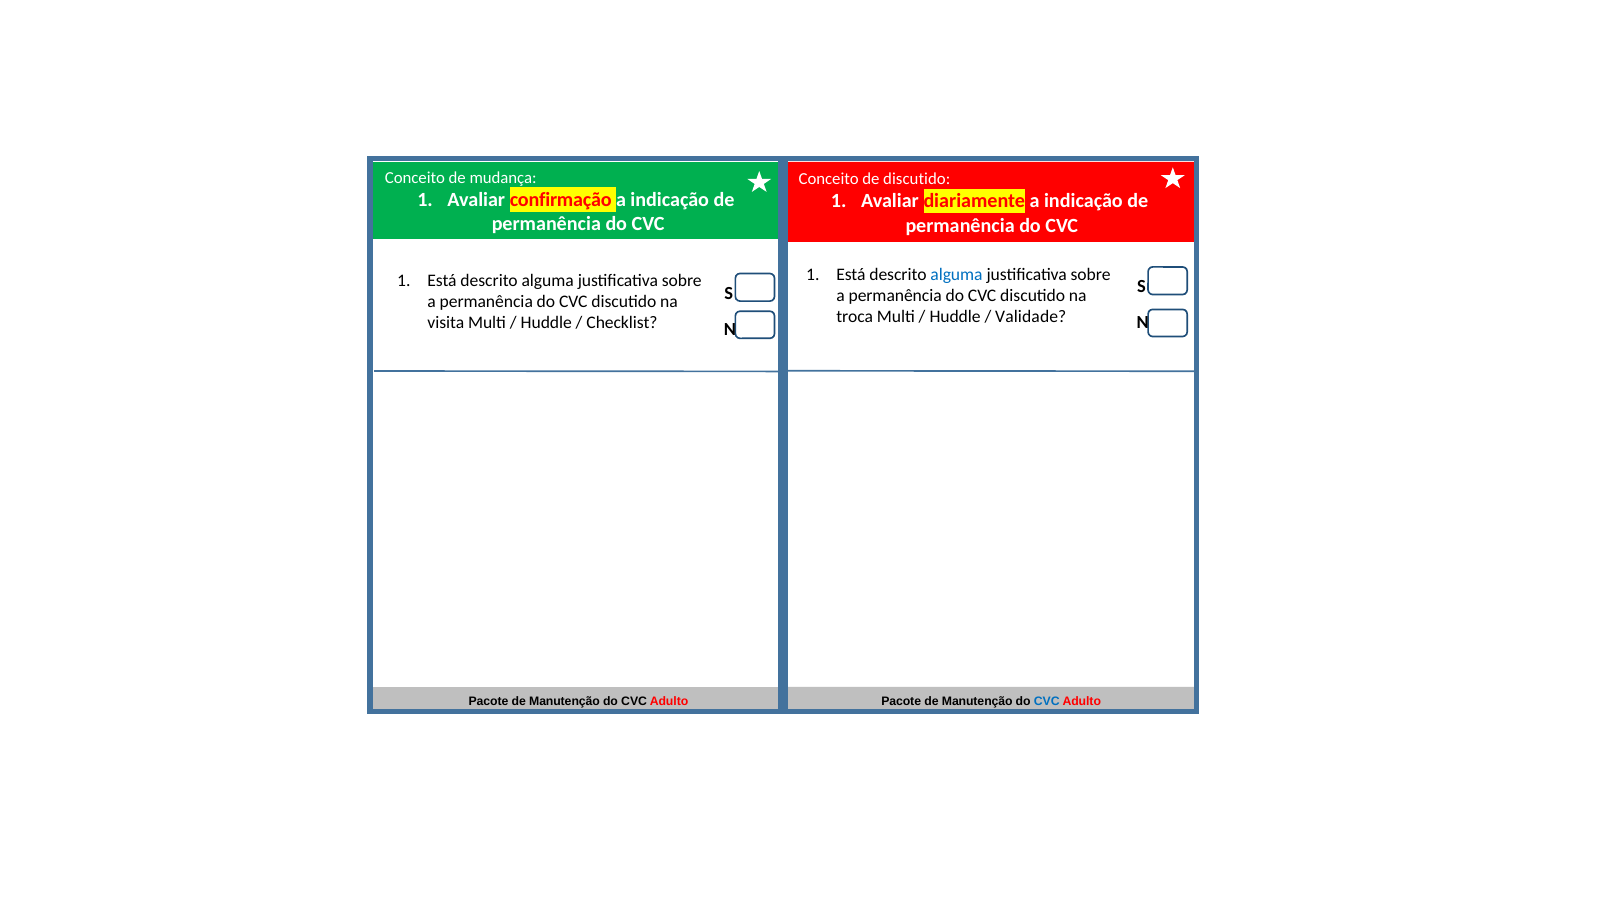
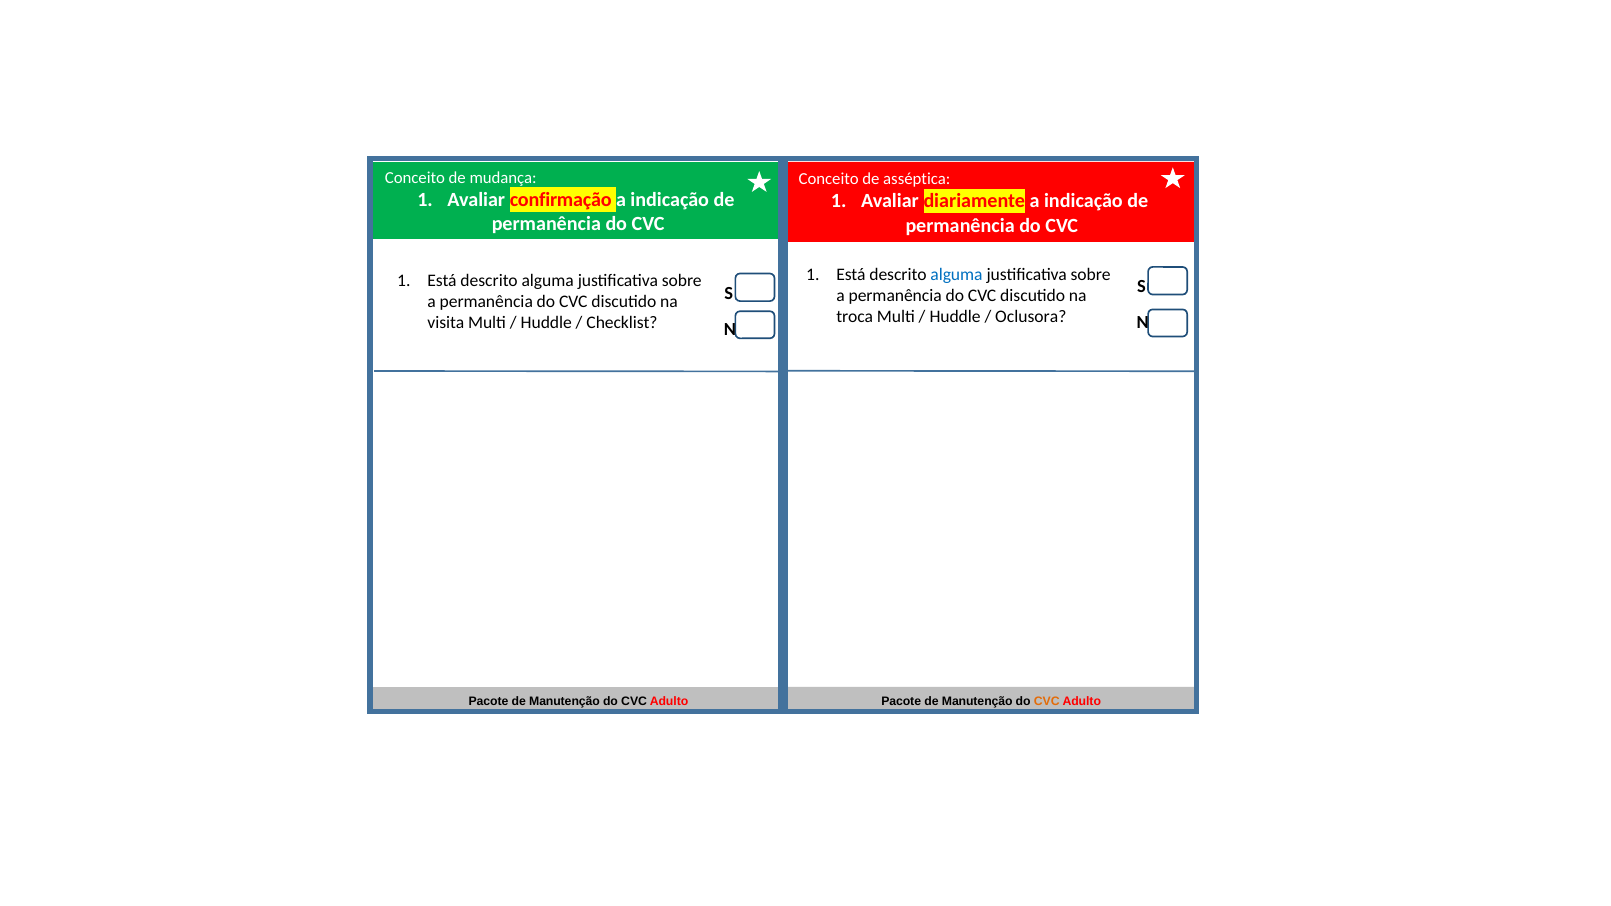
de discutido: discutido -> asséptica (917, 179)
Validade: Validade -> Oclusora (1031, 317)
CVC colour: blue -> orange (1047, 701)
